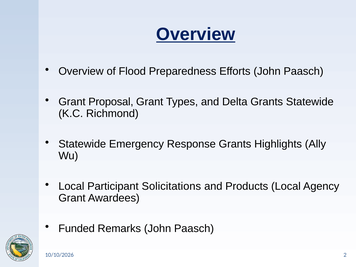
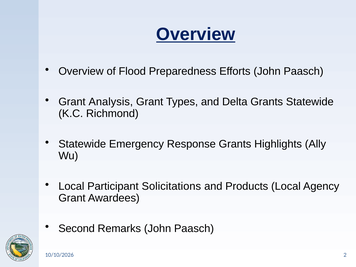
Proposal: Proposal -> Analysis (111, 102)
Funded: Funded -> Second (77, 229)
